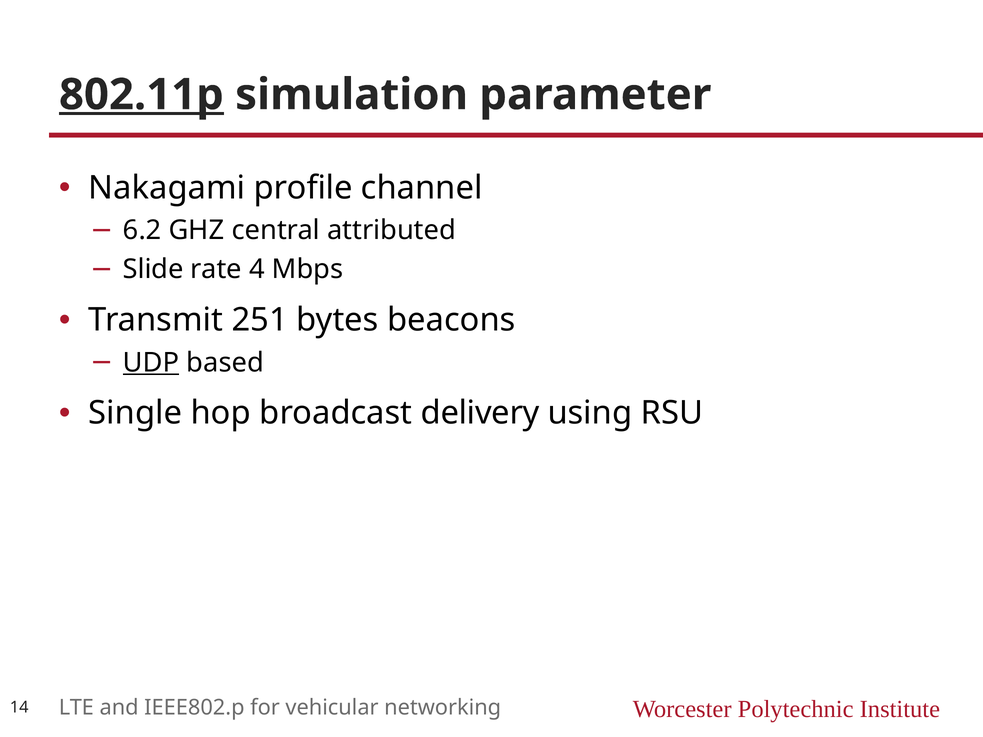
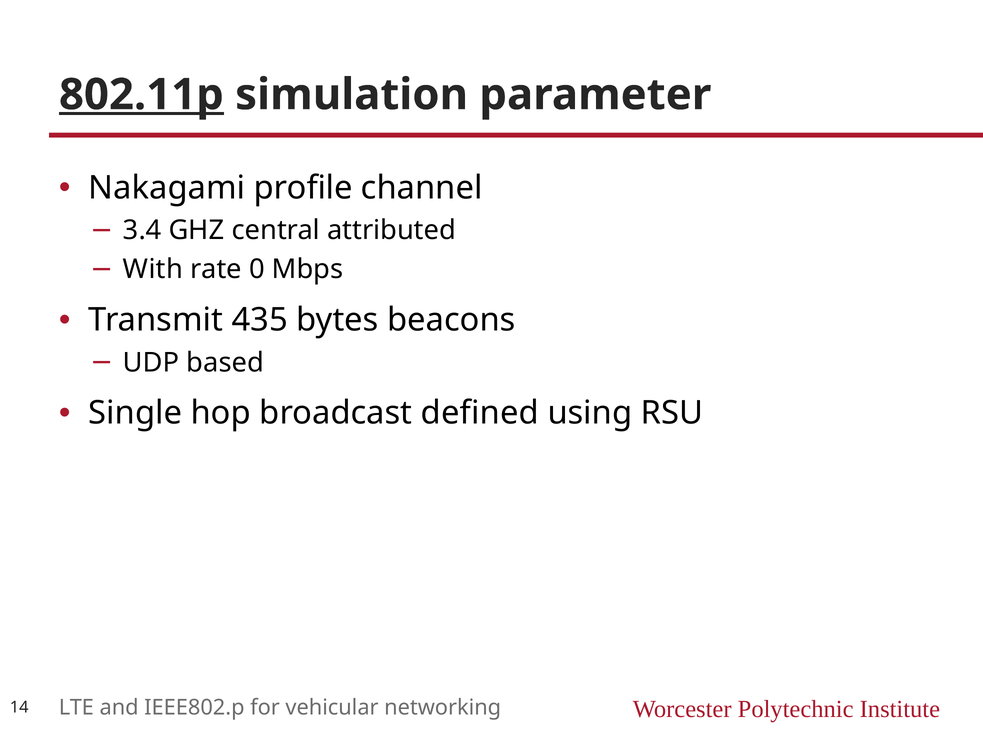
6.2: 6.2 -> 3.4 (142, 230)
Slide: Slide -> With (153, 270)
4: 4 -> 0 (257, 270)
251: 251 -> 435 (260, 320)
UDP underline: present -> none (151, 363)
delivery: delivery -> defined (480, 413)
